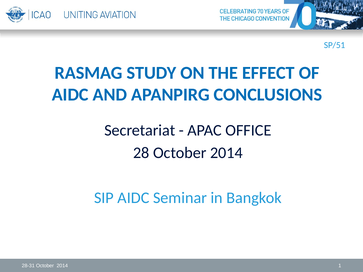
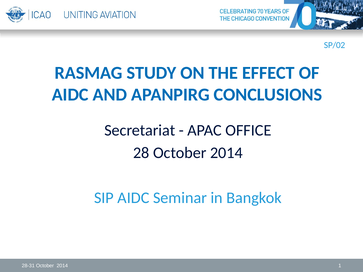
SP/51: SP/51 -> SP/02 (335, 45)
